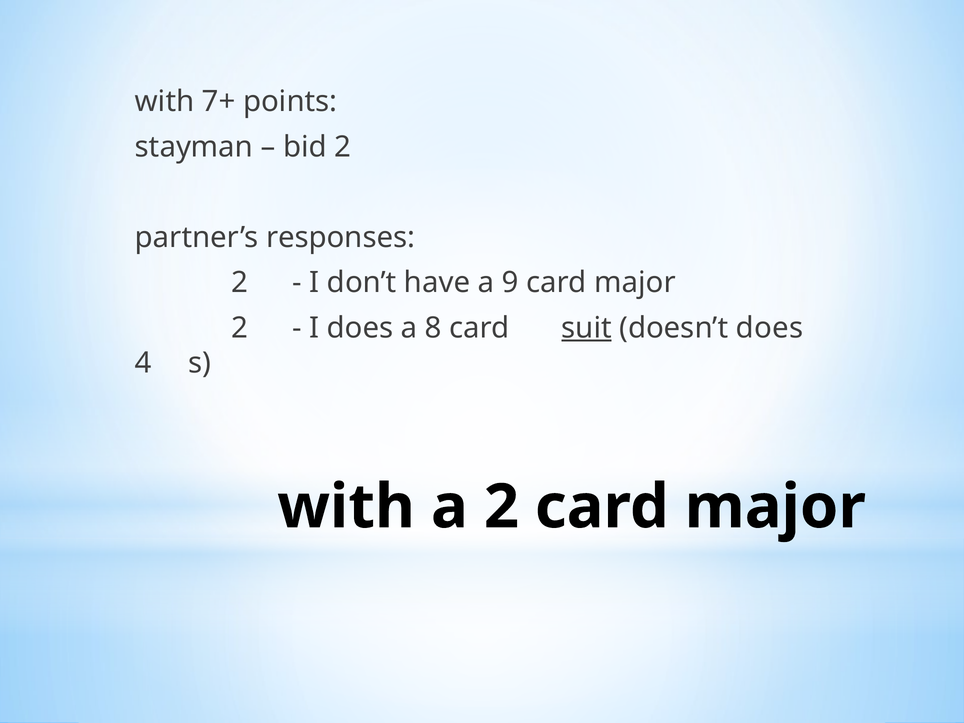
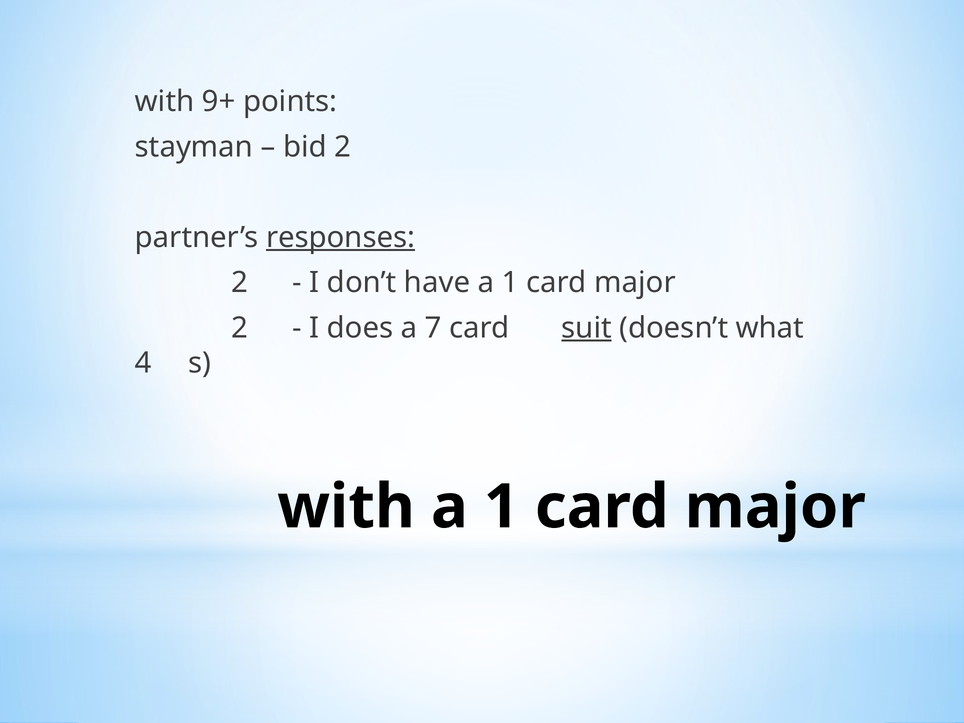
7+: 7+ -> 9+ (219, 102)
responses underline: none -> present (341, 237)
have a 9: 9 -> 1 (510, 283)
8: 8 -> 7 (433, 328)
doesn’t does: does -> what (770, 328)
with a 2: 2 -> 1 (501, 507)
